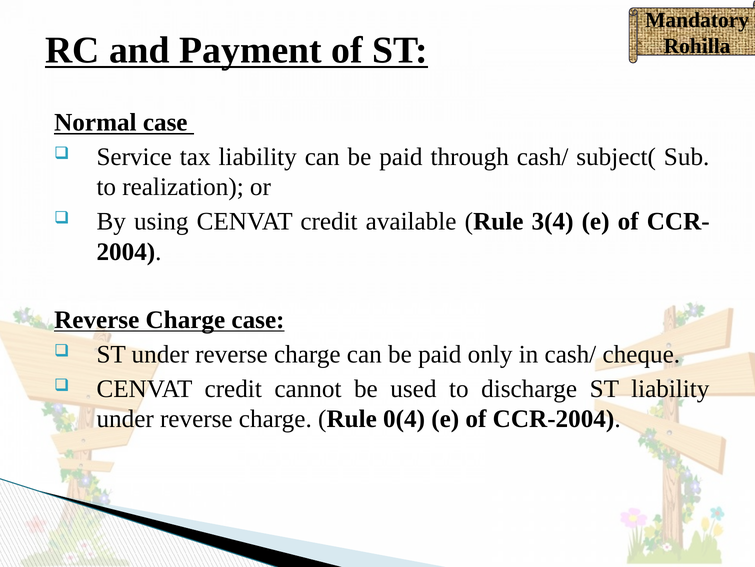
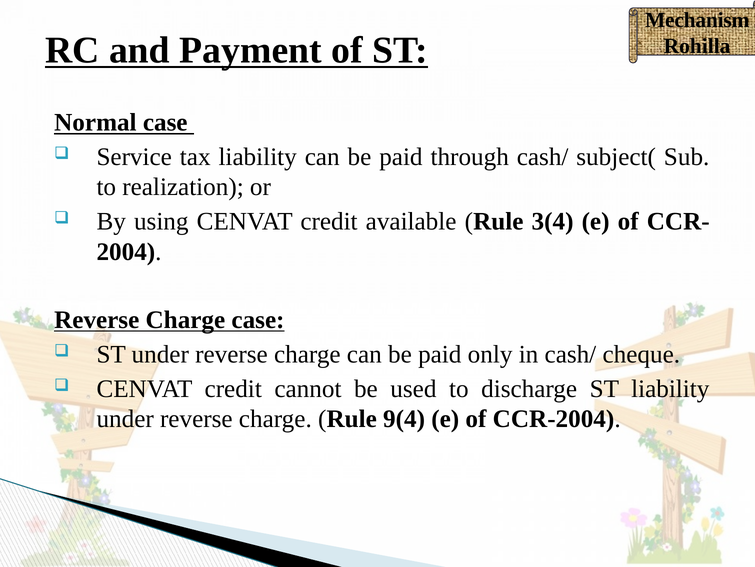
Mandatory: Mandatory -> Mechanism (697, 20)
0(4: 0(4 -> 9(4 (404, 418)
